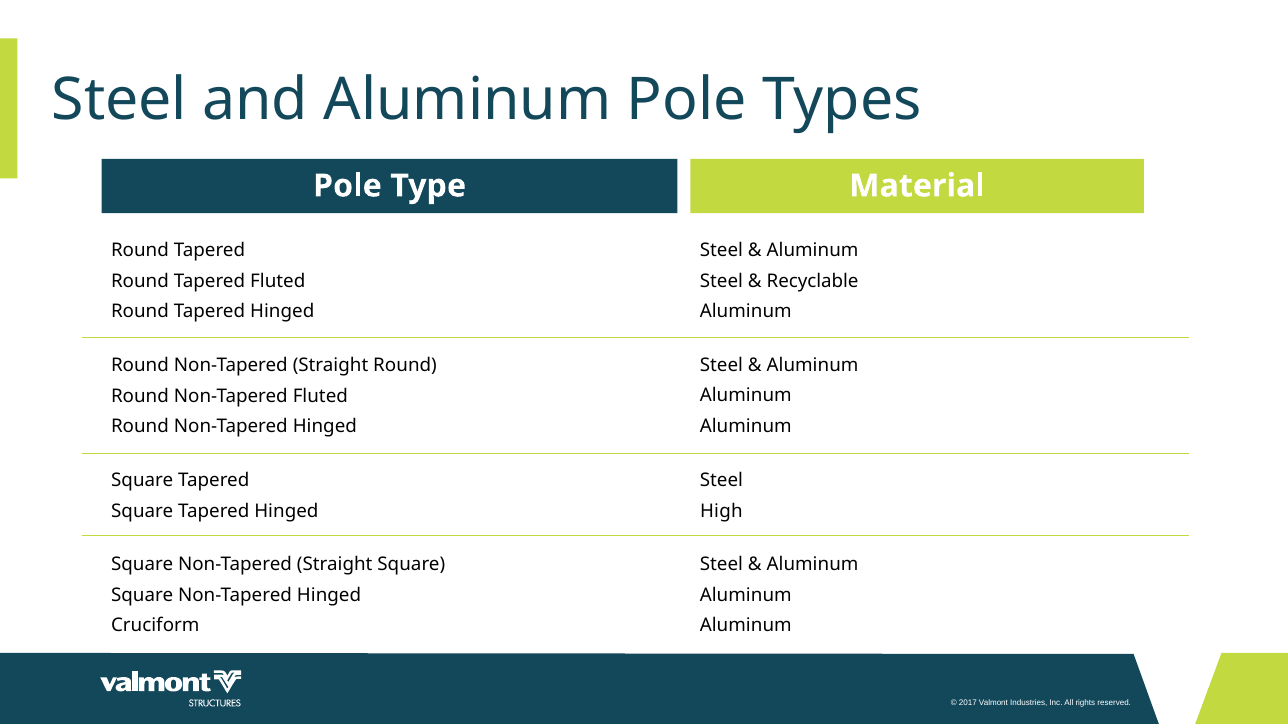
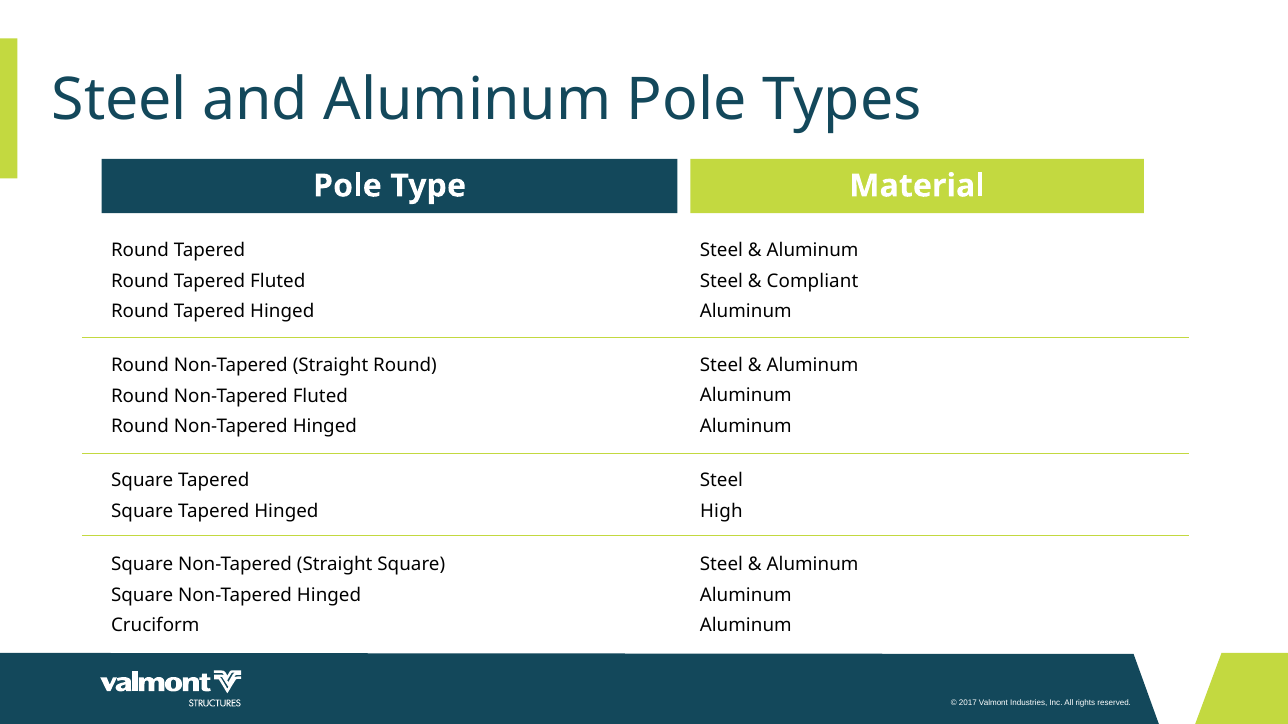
Recyclable: Recyclable -> Compliant (812, 281)
